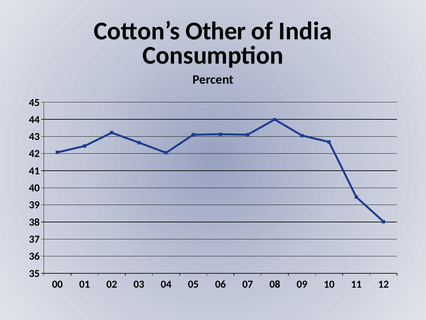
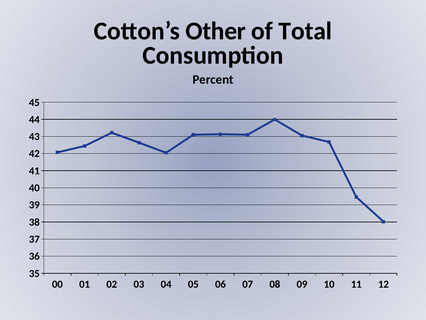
India: India -> Total (305, 31)
